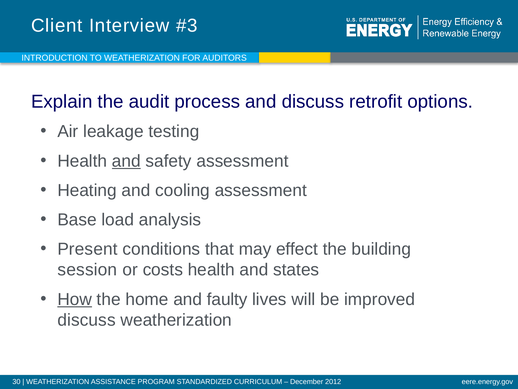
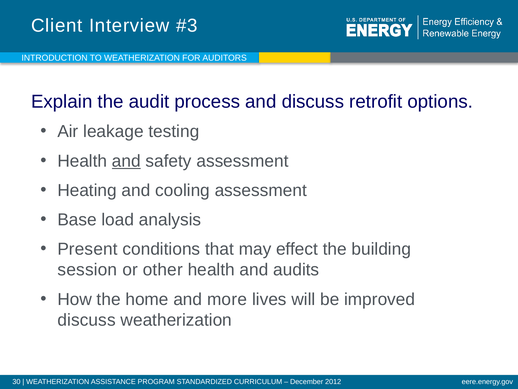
costs: costs -> other (163, 270)
states: states -> audits (296, 270)
How underline: present -> none (75, 299)
faulty: faulty -> more (227, 299)
